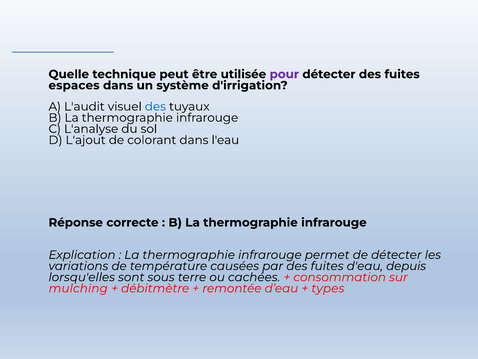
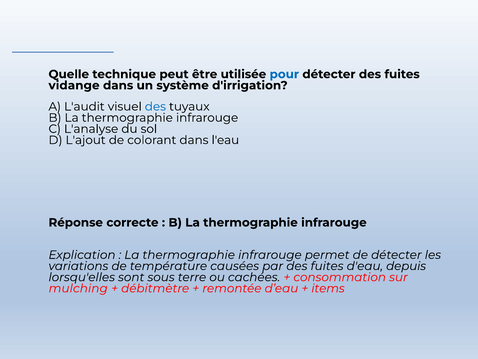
pour colour: purple -> blue (284, 74)
espaces: espaces -> vidange (74, 85)
types: types -> items (328, 288)
